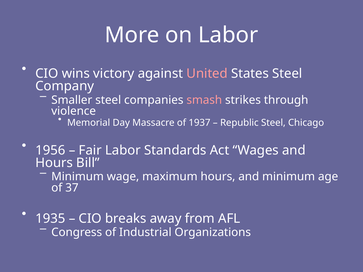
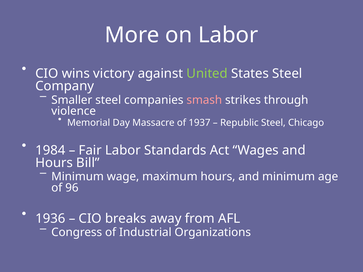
United colour: pink -> light green (207, 74)
1956: 1956 -> 1984 (50, 150)
37: 37 -> 96 (72, 188)
1935: 1935 -> 1936 (50, 219)
